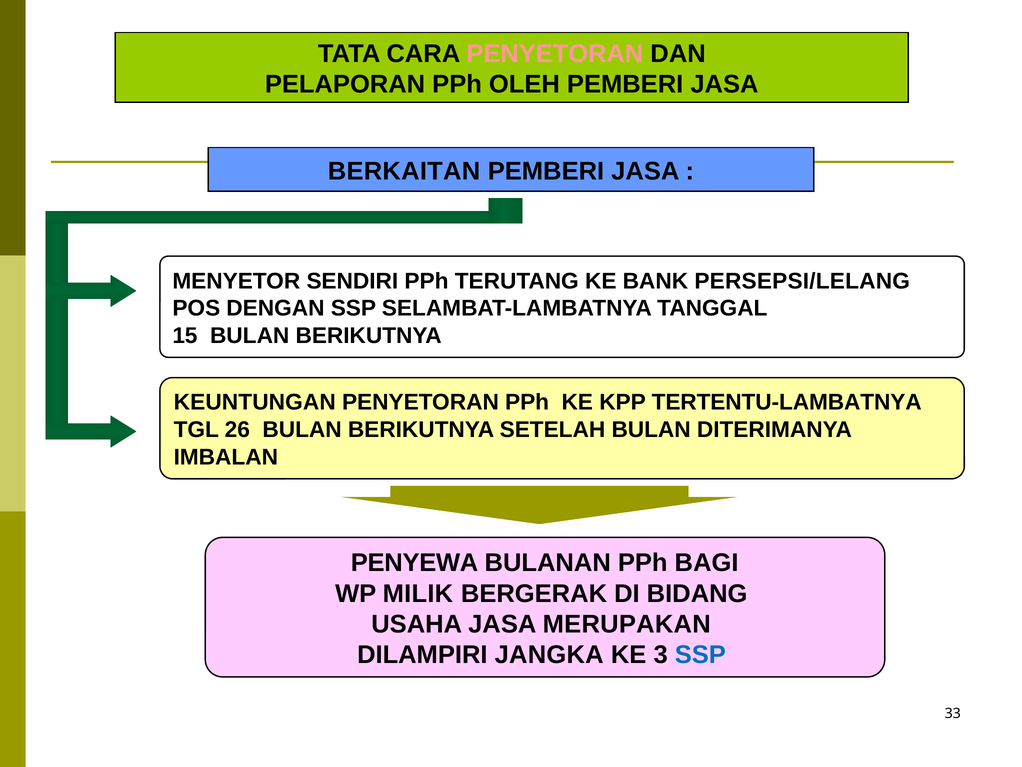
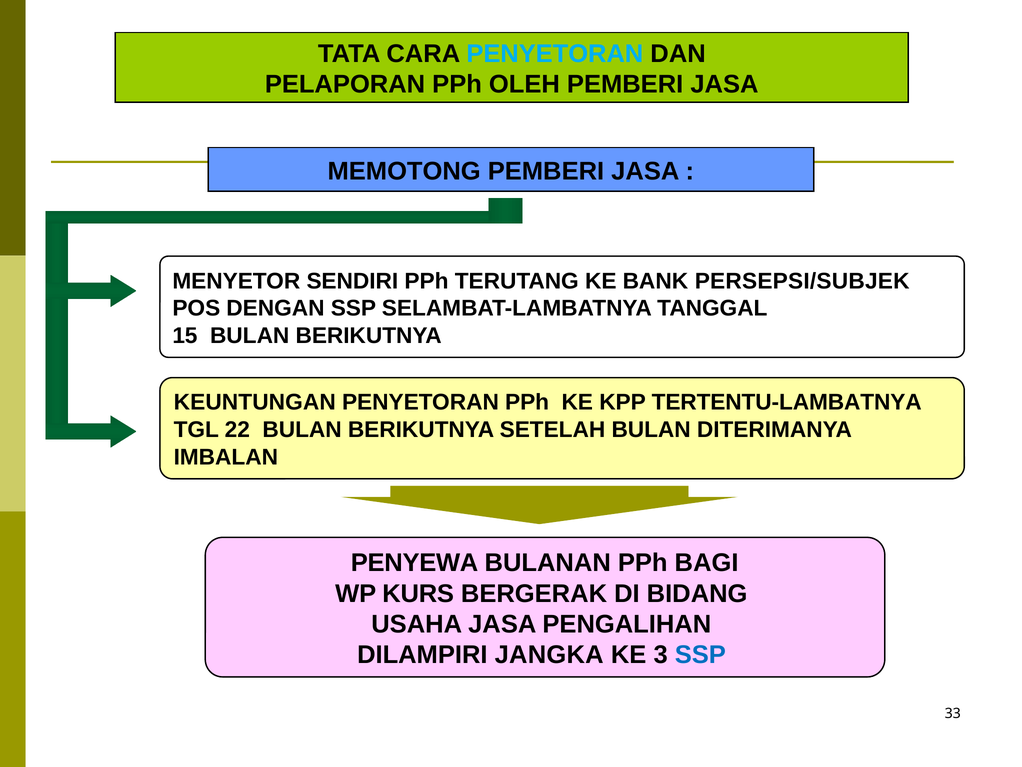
PENYETORAN colour: pink -> light blue (555, 54)
BERKAITAN: BERKAITAN -> MEMOTONG (404, 171)
PERSEPSI/LELANG: PERSEPSI/LELANG -> PERSEPSI/SUBJEK (802, 281)
26: 26 -> 22 (237, 429)
MILIK: MILIK -> KURS (418, 593)
MERUPAKAN: MERUPAKAN -> PENGALIHAN (627, 624)
